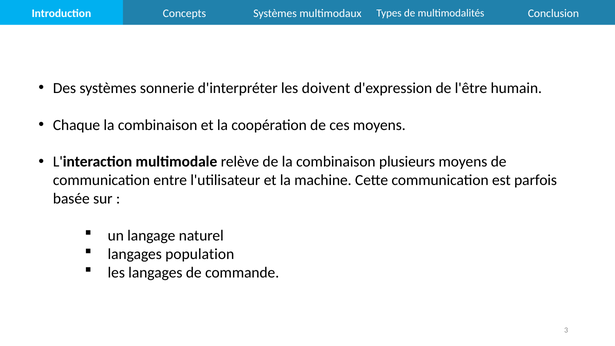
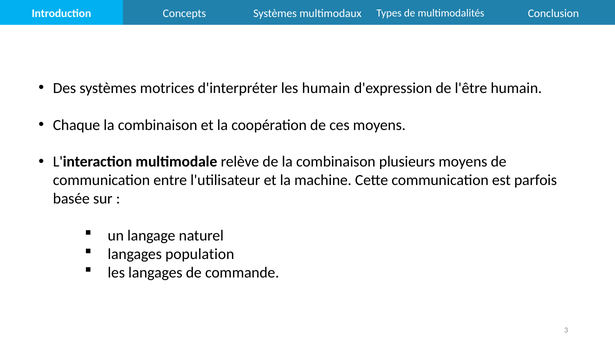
sonnerie: sonnerie -> motrices (167, 88)
les doivent: doivent -> humain (326, 88)
